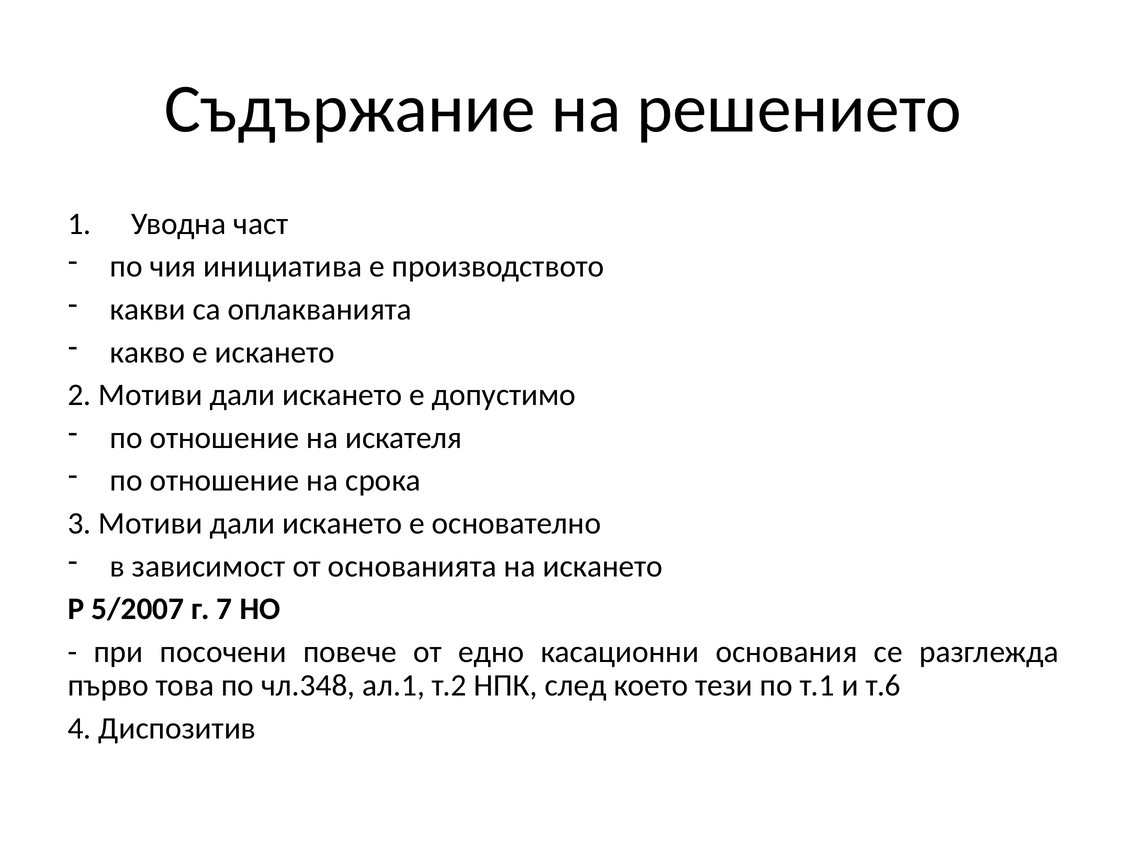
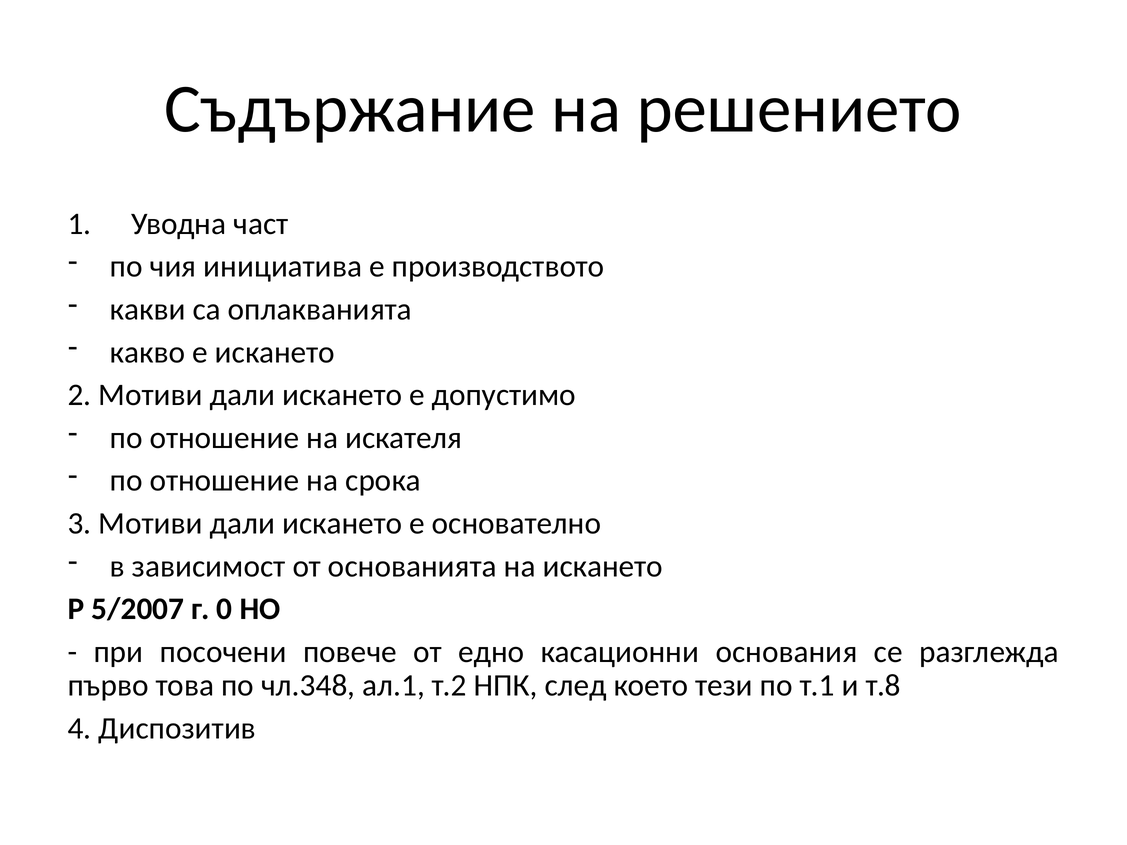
7: 7 -> 0 (224, 609)
т.6: т.6 -> т.8 (883, 686)
